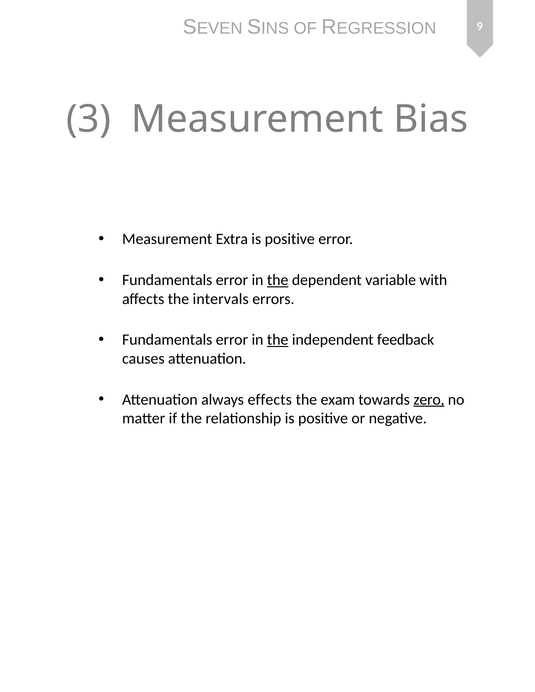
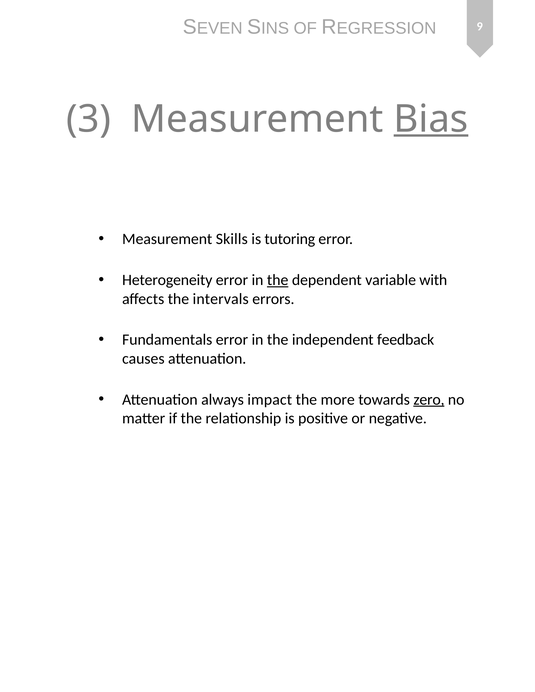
Bias underline: none -> present (431, 119)
Extra: Extra -> Skills (232, 239)
positive: positive -> tutoring (290, 239)
Fundamentals: Fundamentals -> Heterogeneity (167, 280)
the underline: present -> none (278, 340)
effects: effects -> impact (270, 400)
exam: exam -> more (338, 400)
